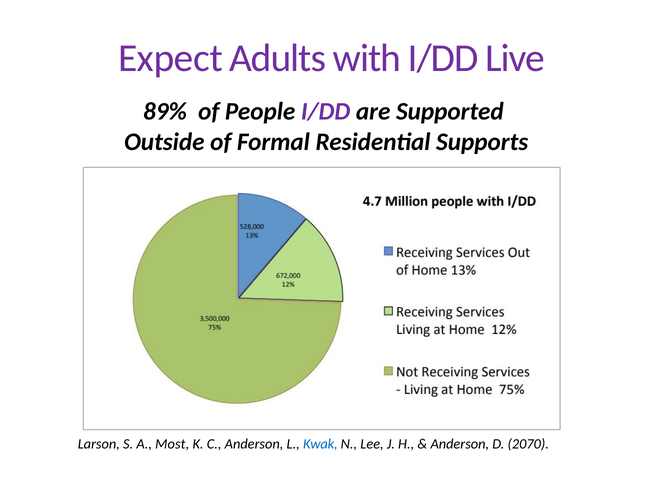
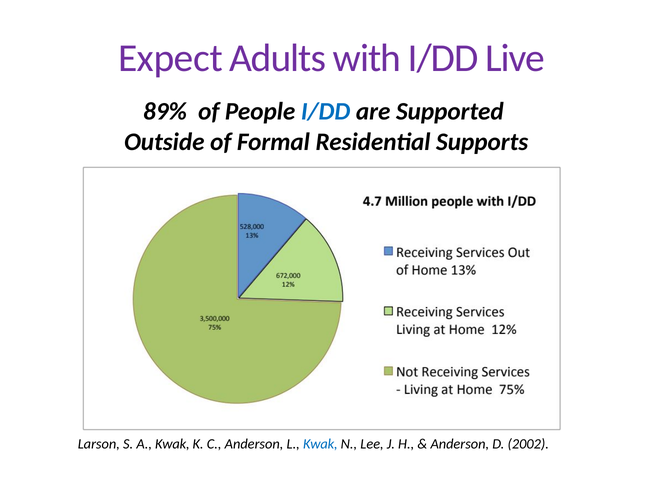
I/DD colour: purple -> blue (326, 112)
A Most: Most -> Kwak (172, 444)
2070: 2070 -> 2002 (528, 444)
